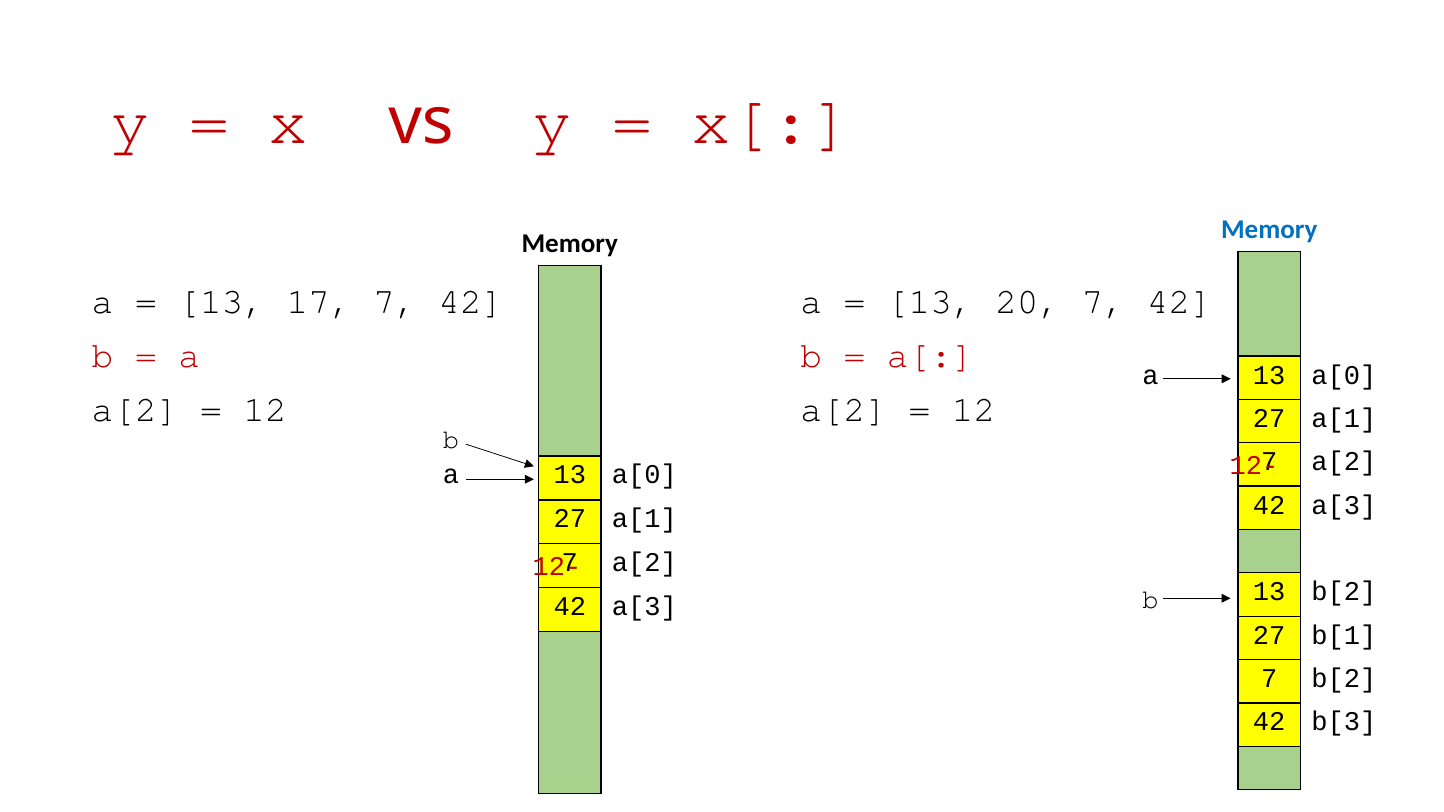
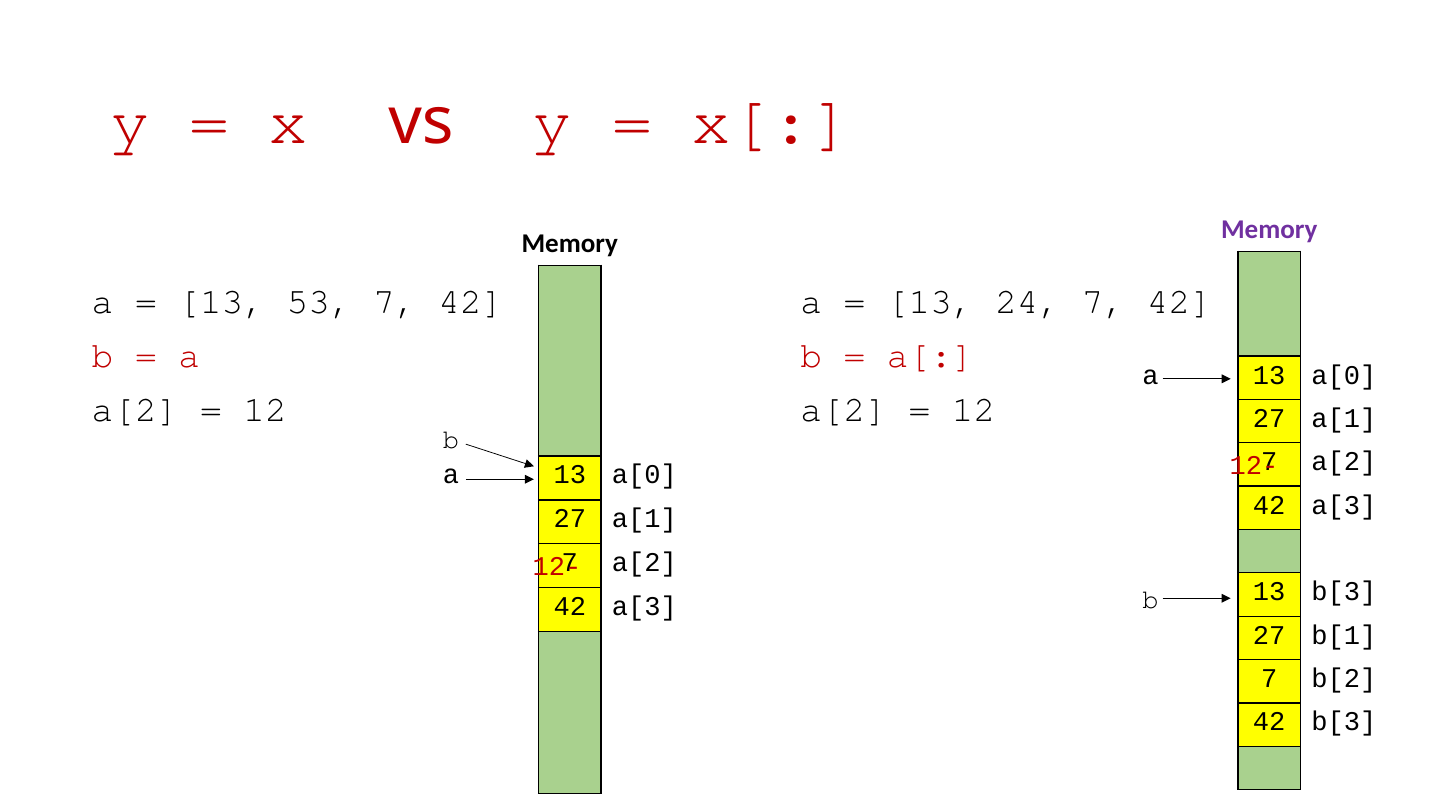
Memory colour: blue -> purple (1269, 230)
20: 20 -> 24 (1028, 302)
17: 17 -> 53 (319, 302)
13 b[2: b[2 -> b[3 (1344, 592)
